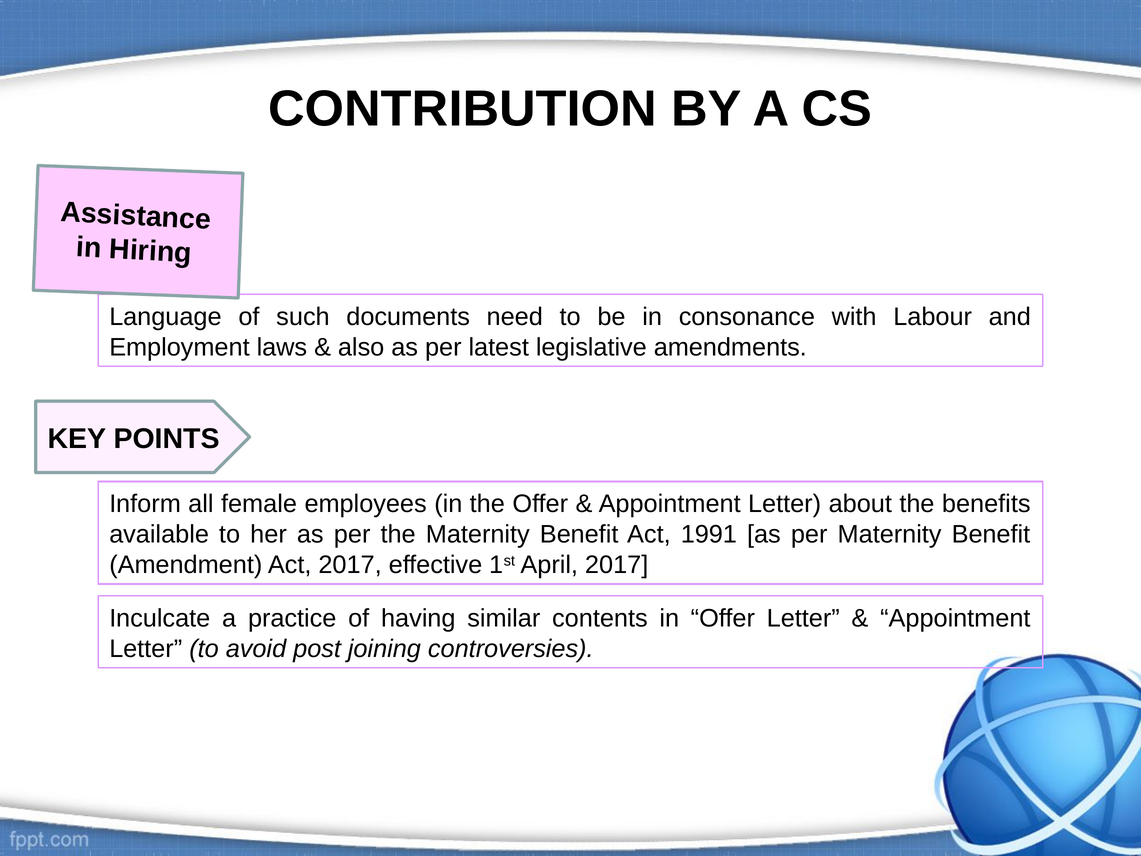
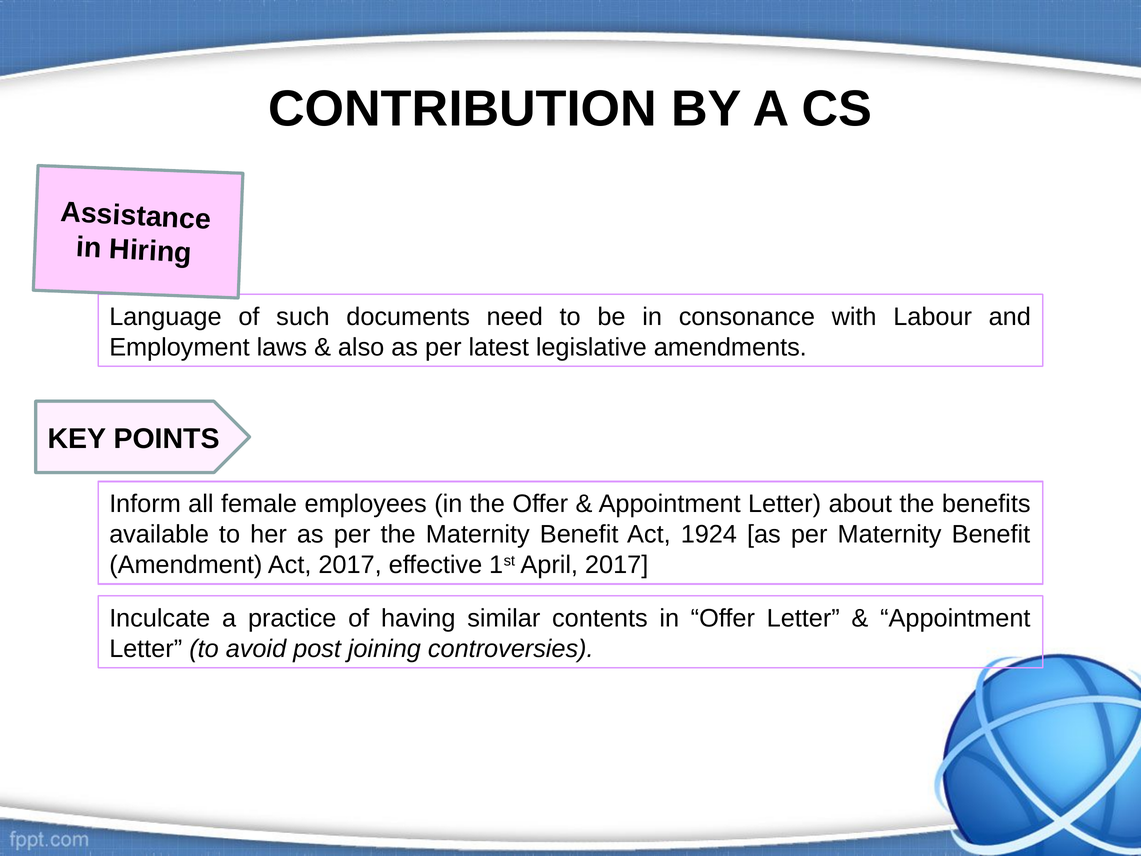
1991: 1991 -> 1924 (709, 534)
